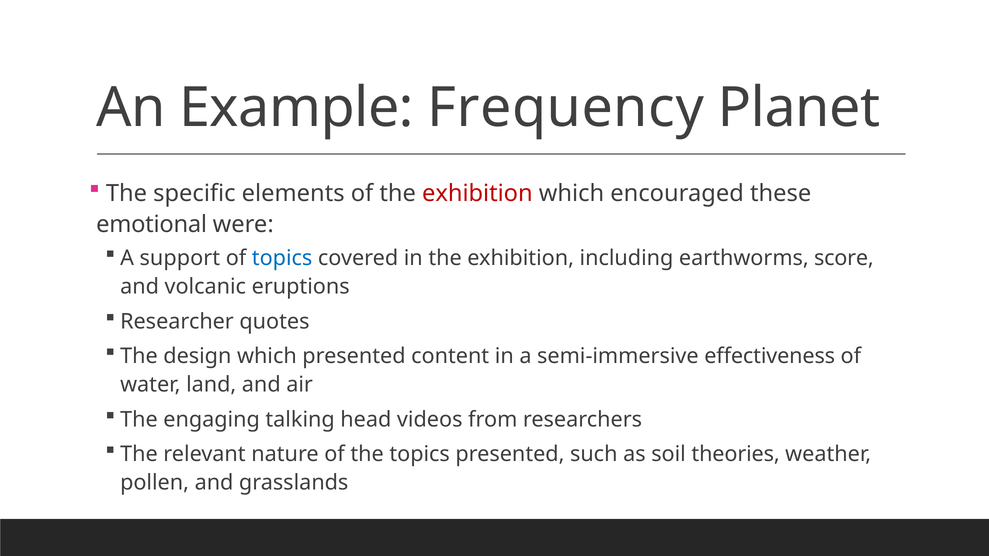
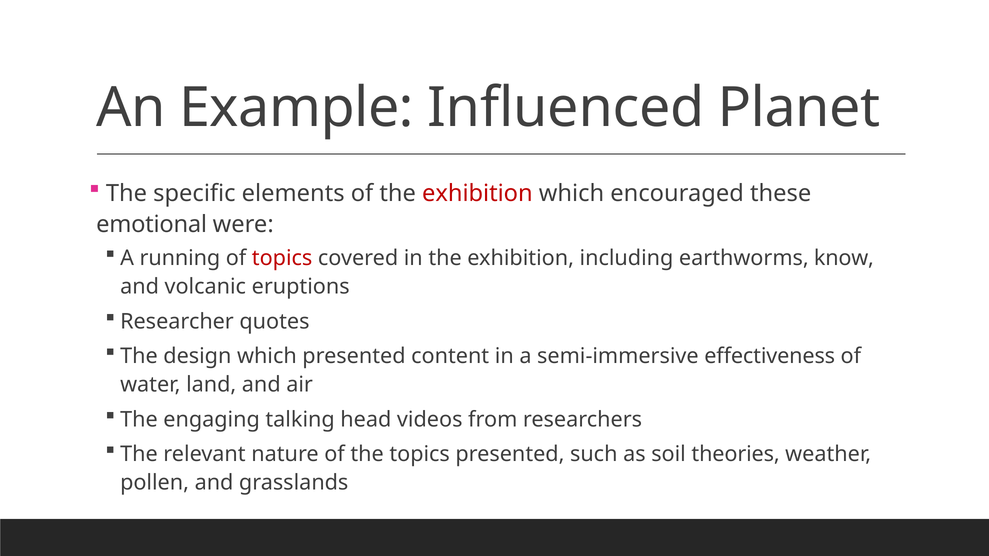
Frequency: Frequency -> Influenced (566, 108)
support: support -> running (180, 258)
topics colour: blue -> red (282, 258)
score: score -> know (844, 258)
